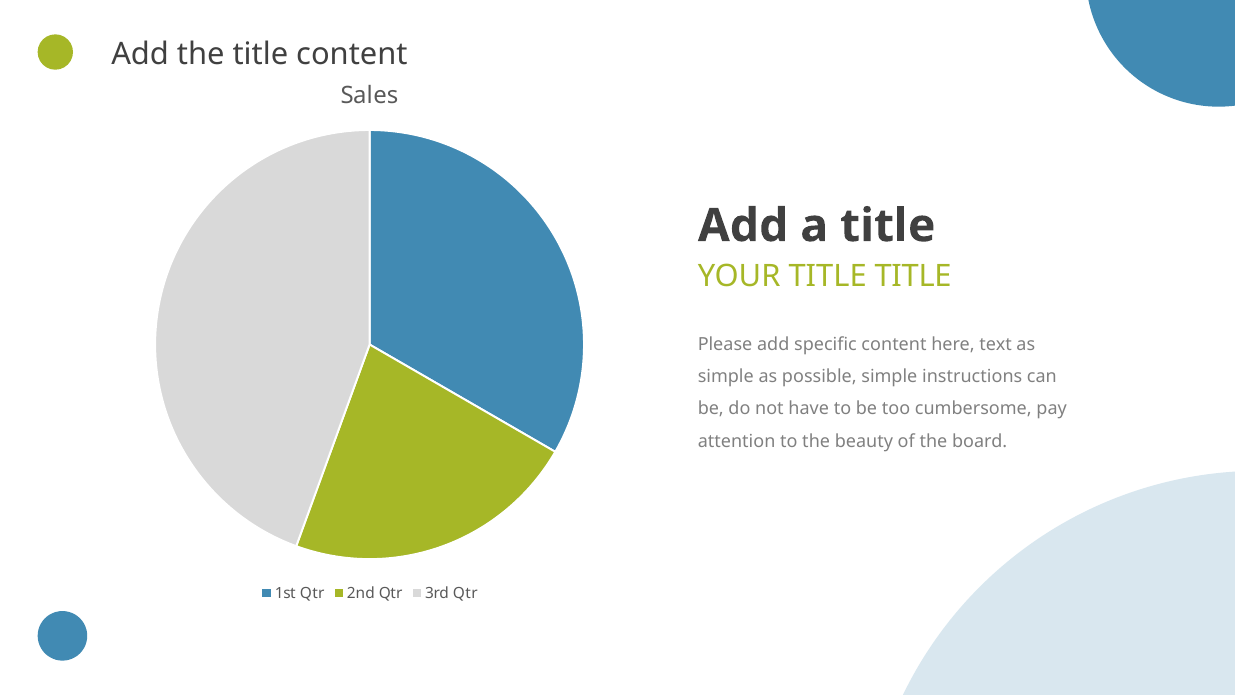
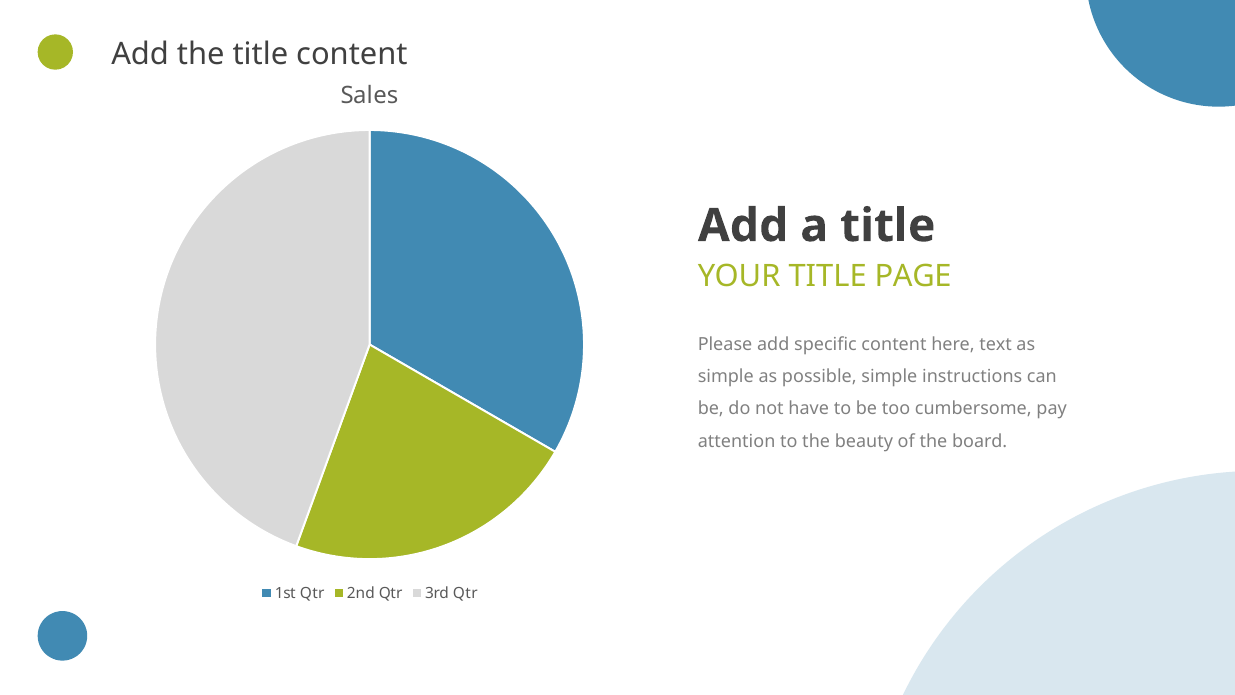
TITLE TITLE: TITLE -> PAGE (913, 276)
